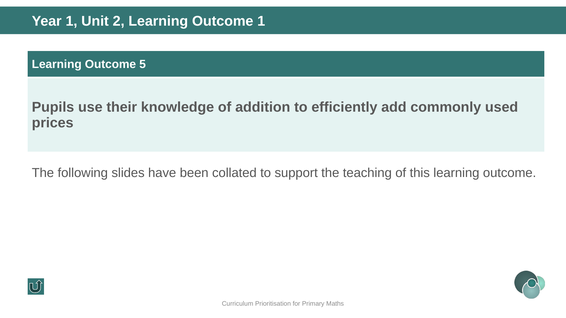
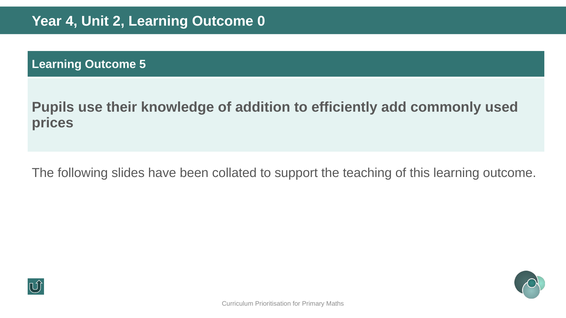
Year 1: 1 -> 4 (72, 21)
Outcome 1: 1 -> 0 (261, 21)
